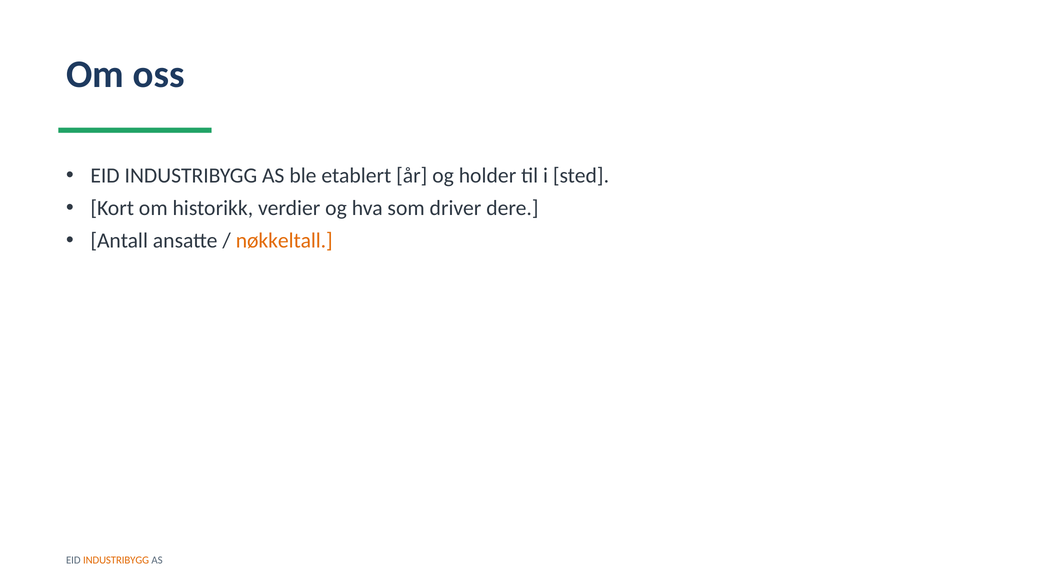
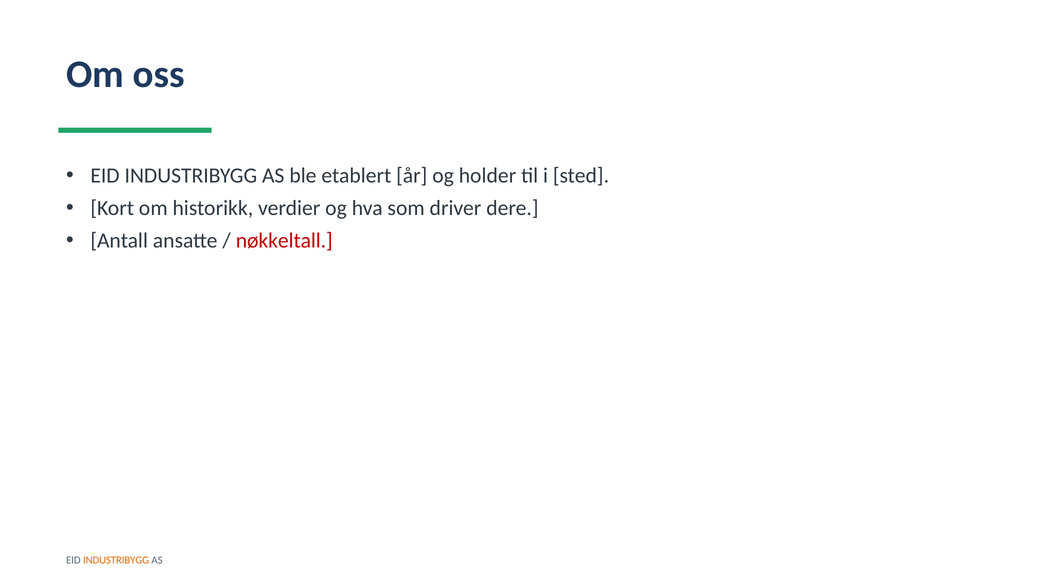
nøkkeltall colour: orange -> red (284, 241)
